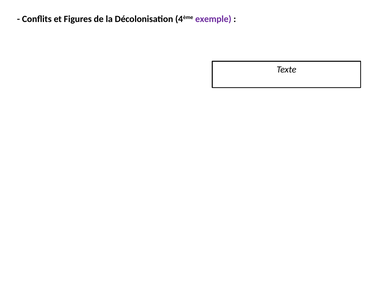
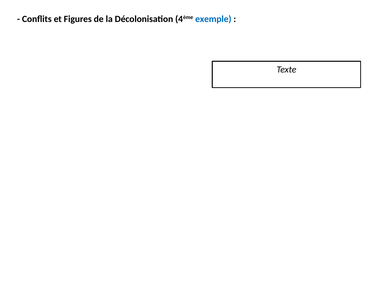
exemple colour: purple -> blue (213, 19)
